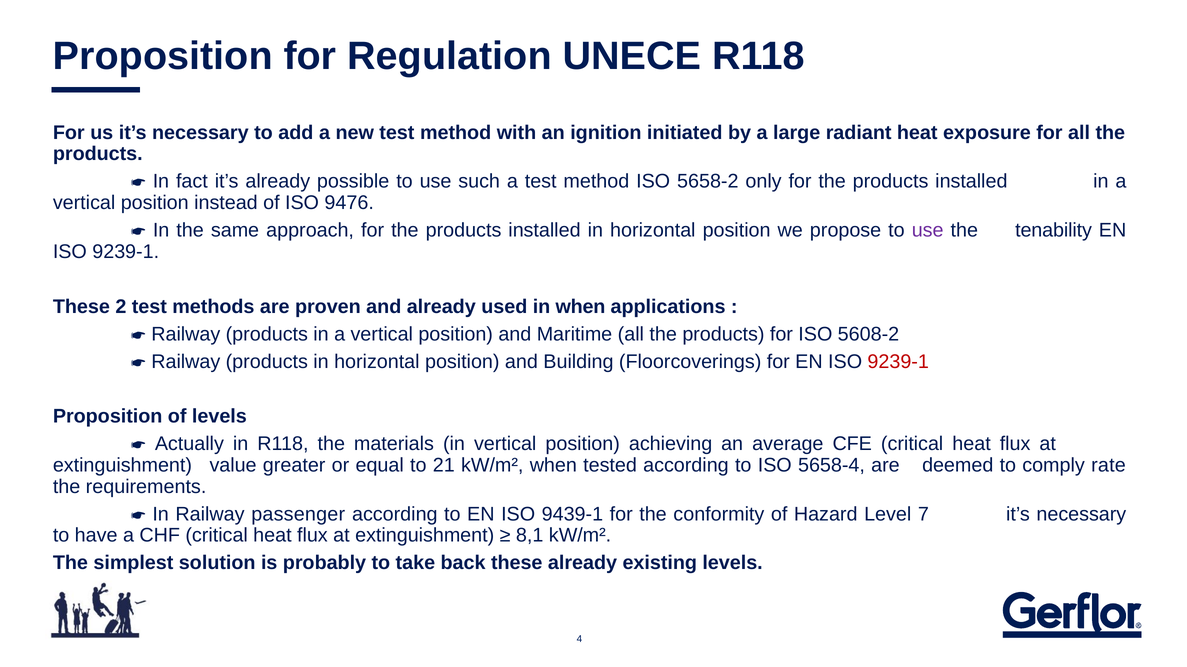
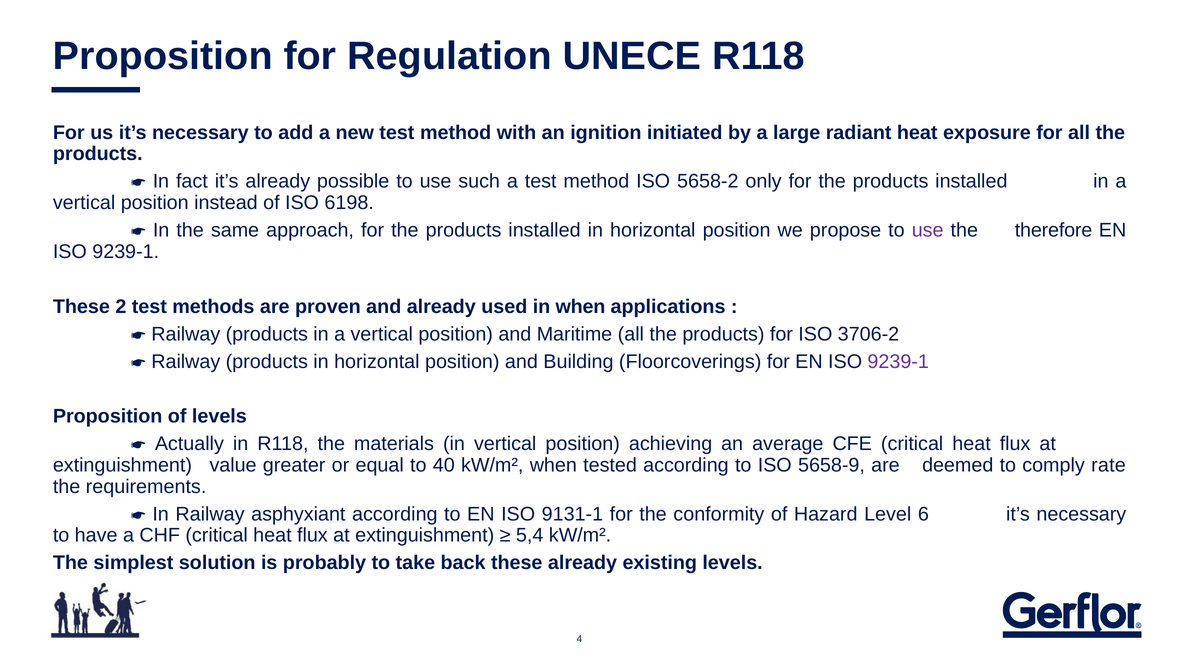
9476: 9476 -> 6198 (349, 203)
tenability: tenability -> therefore (1054, 230)
5608-2: 5608-2 -> 3706-2 (868, 334)
9239-1 colour: red -> purple (898, 362)
21: 21 -> 40 (444, 466)
5658-4: 5658-4 -> 5658-9 (831, 466)
passenger: passenger -> asphyxiant (298, 515)
9439-1: 9439-1 -> 9131-1 (572, 515)
7: 7 -> 6 (923, 515)
8,1: 8,1 -> 5,4 (530, 536)
